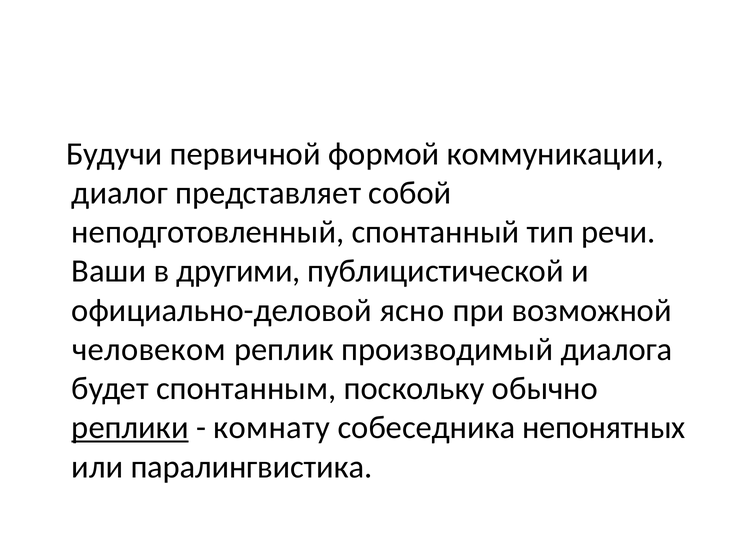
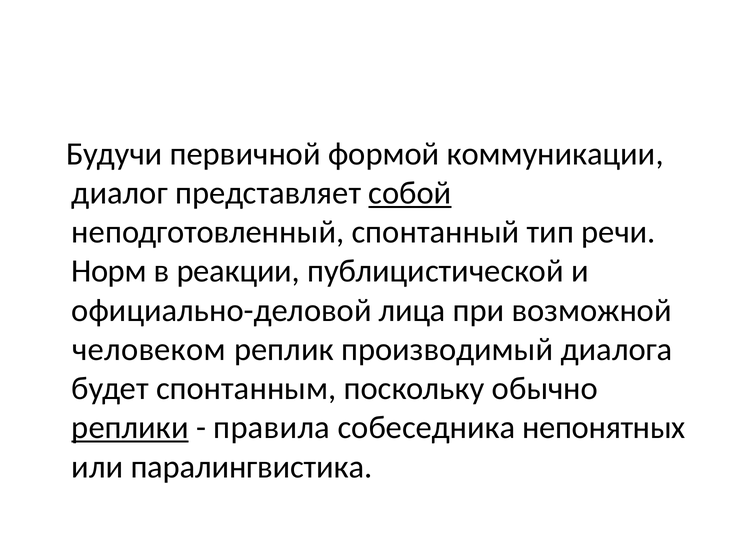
собой underline: none -> present (410, 193)
Ваши: Ваши -> Норм (109, 271)
другими: другими -> реакции (238, 271)
ясно: ясно -> лица (412, 310)
комнату: комнату -> правила (272, 427)
